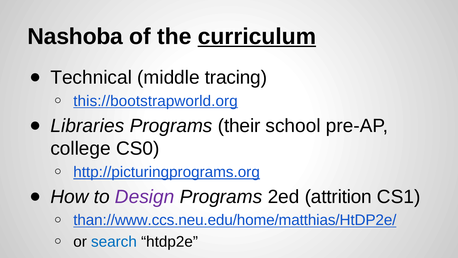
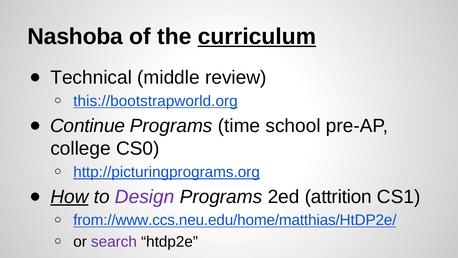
tracing: tracing -> review (236, 77)
Libraries: Libraries -> Continue (88, 126)
their: their -> time (239, 126)
How underline: none -> present (69, 197)
than://www.ccs.neu.edu/home/matthias/HtDP2e/: than://www.ccs.neu.edu/home/matthias/HtDP2e/ -> from://www.ccs.neu.edu/home/matthias/HtDP2e/ (235, 220)
search colour: blue -> purple (114, 241)
